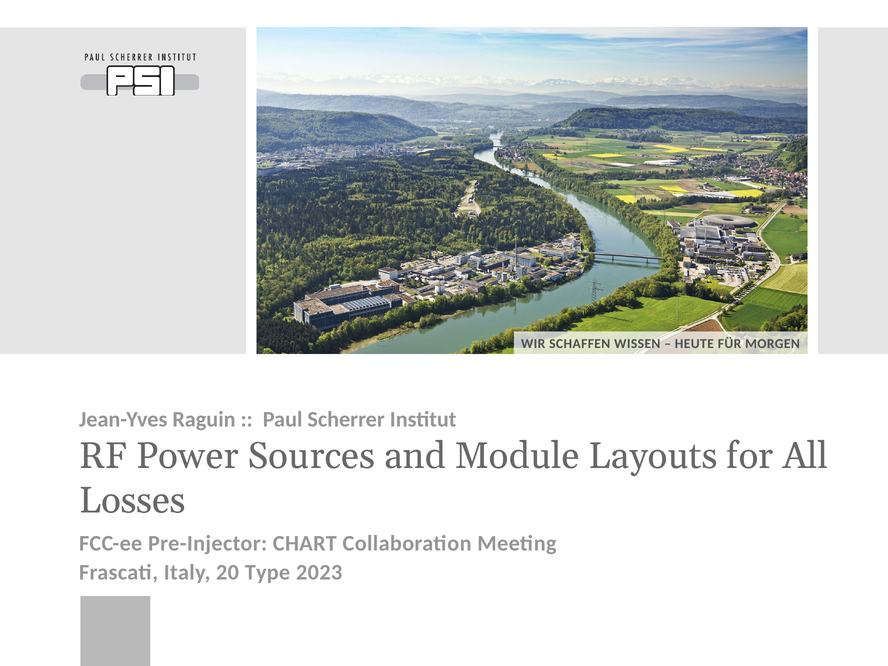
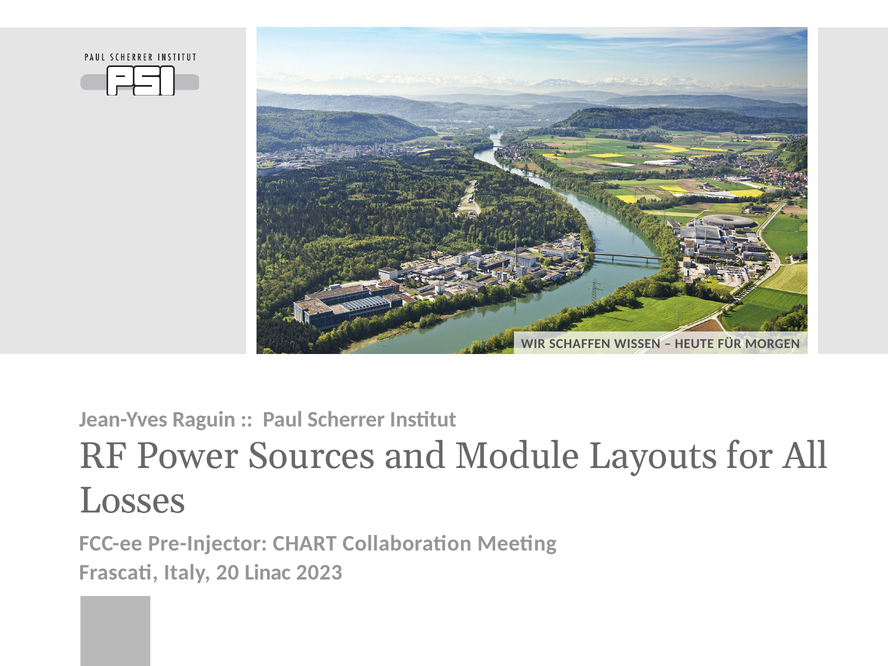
Type: Type -> Linac (268, 573)
